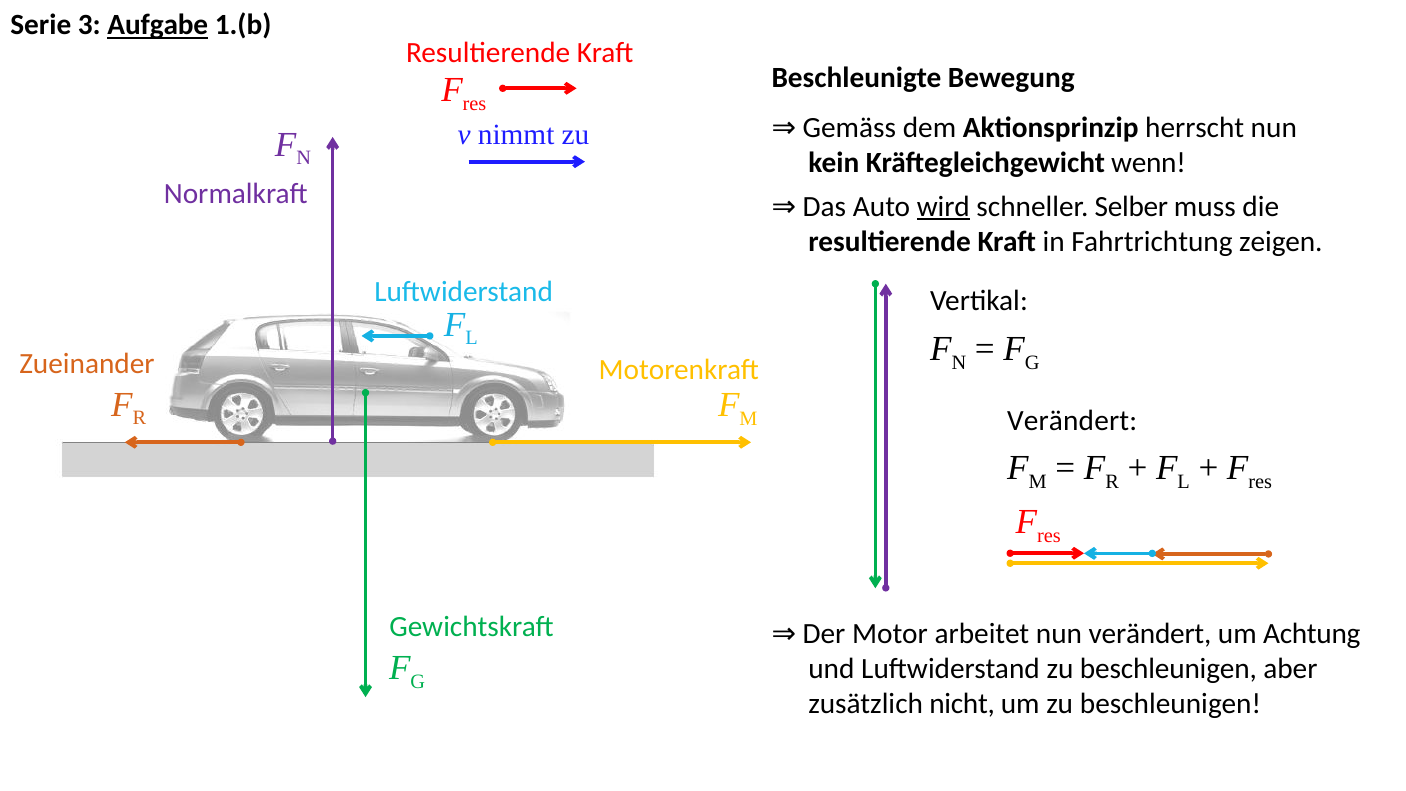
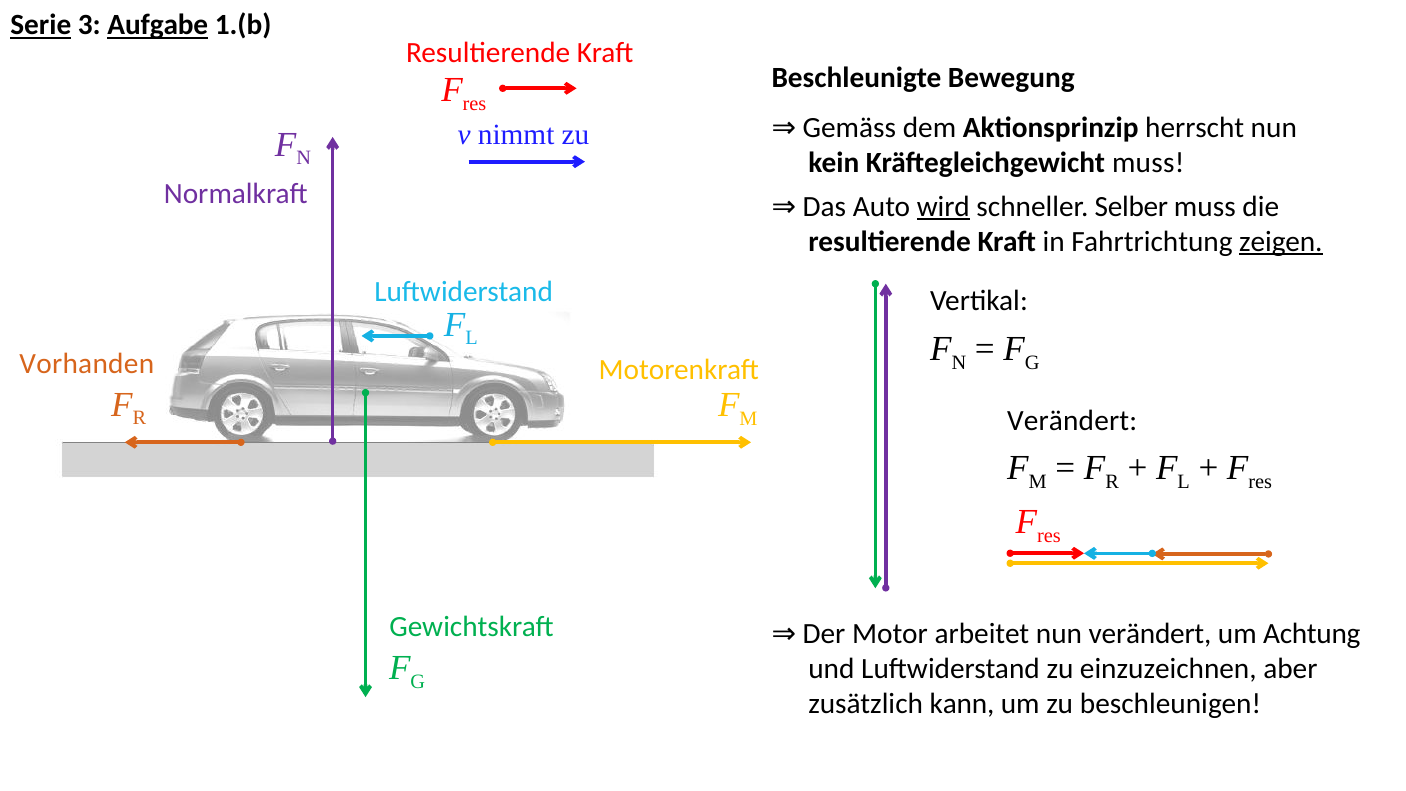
Serie underline: none -> present (41, 25)
Kräftegleichgewicht wenn: wenn -> muss (1148, 163)
zeigen underline: none -> present (1281, 242)
Zueinander: Zueinander -> Vorhanden (87, 364)
Luftwiderstand zu beschleunigen: beschleunigen -> einzuzeichnen (1168, 669)
nicht: nicht -> kann (962, 704)
